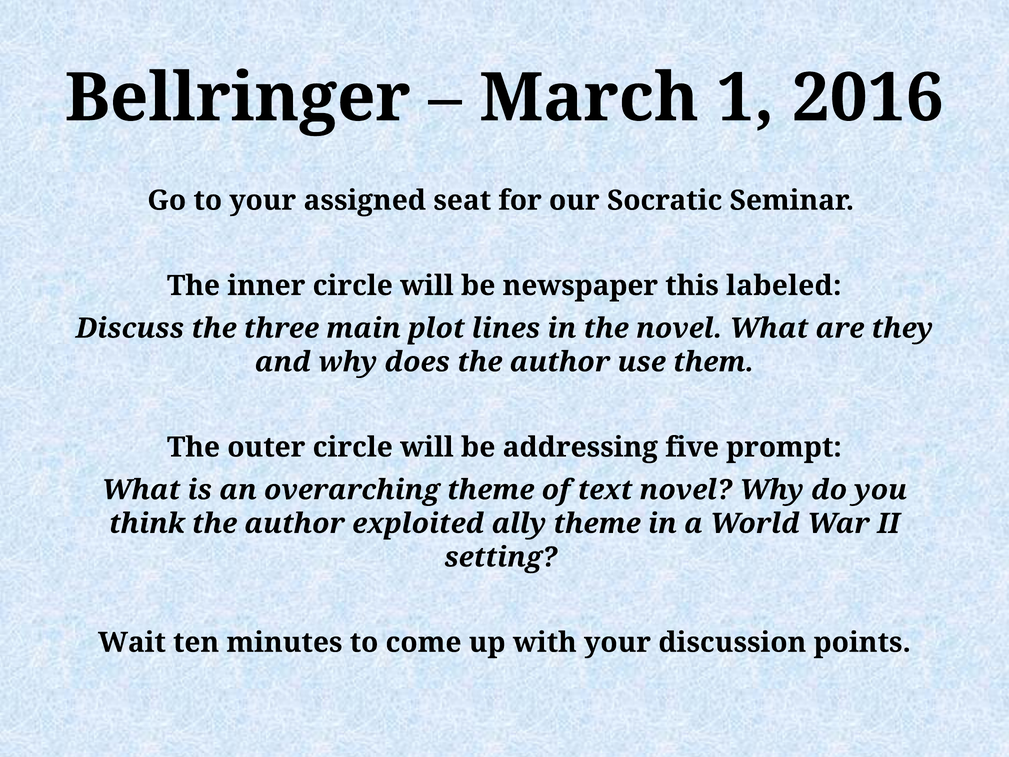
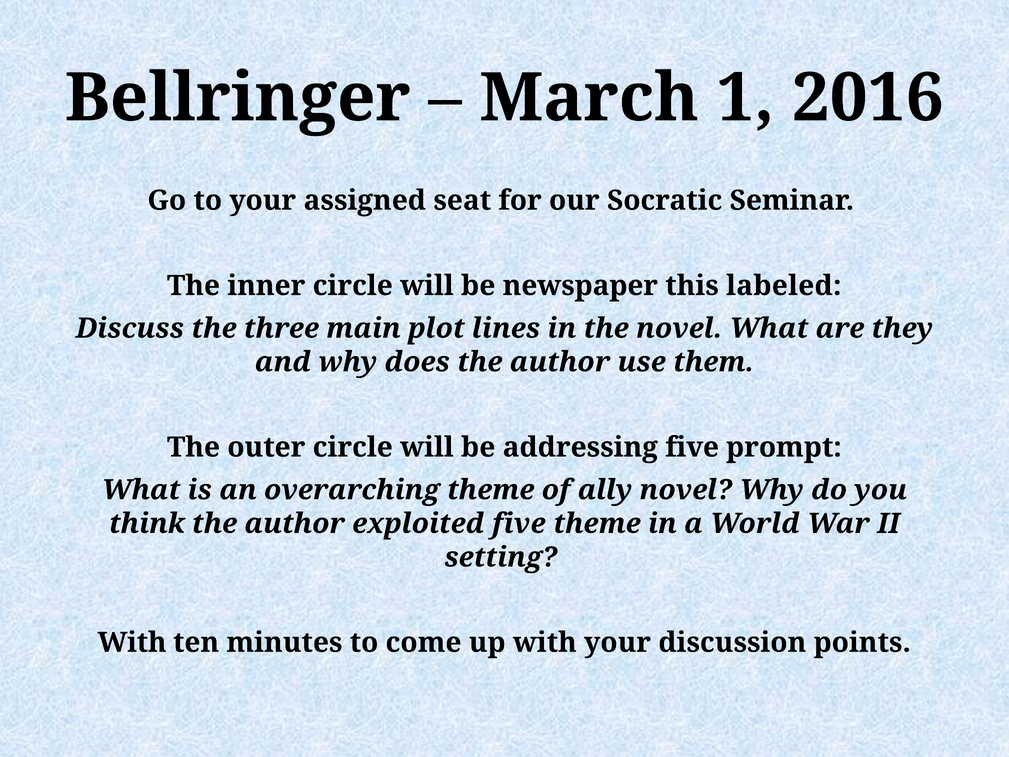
text: text -> ally (605, 490)
exploited ally: ally -> five (519, 523)
Wait: Wait -> With (132, 642)
